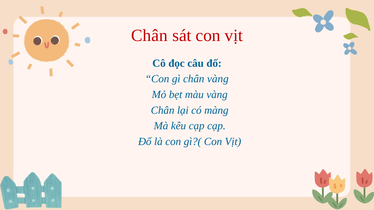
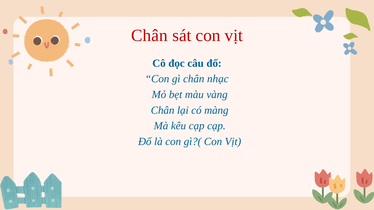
chân vàng: vàng -> nhạc (218, 79)
